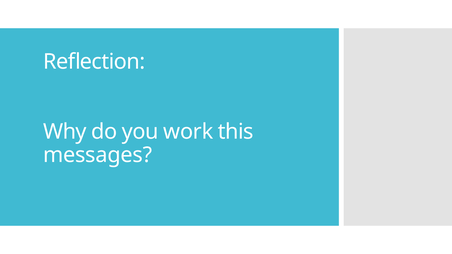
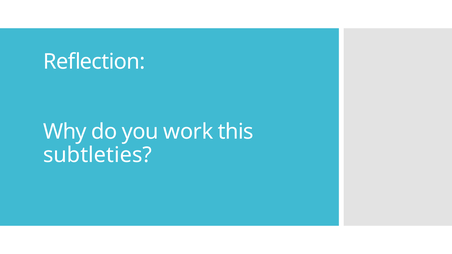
messages: messages -> subtleties (97, 155)
